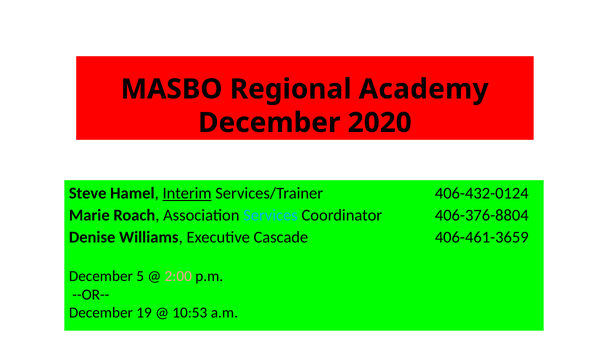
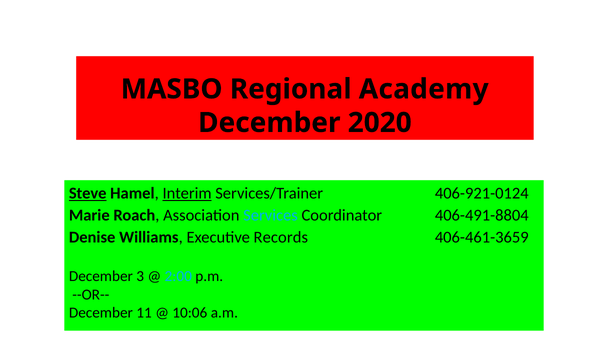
Steve underline: none -> present (88, 194)
406-432-0124: 406-432-0124 -> 406-921-0124 (482, 194)
406-376-8804: 406-376-8804 -> 406-491-8804 (482, 215)
Cascade: Cascade -> Records (281, 237)
5: 5 -> 3 (140, 276)
2:00 colour: pink -> light blue (178, 276)
19: 19 -> 11 (144, 313)
10:53: 10:53 -> 10:06 (190, 313)
